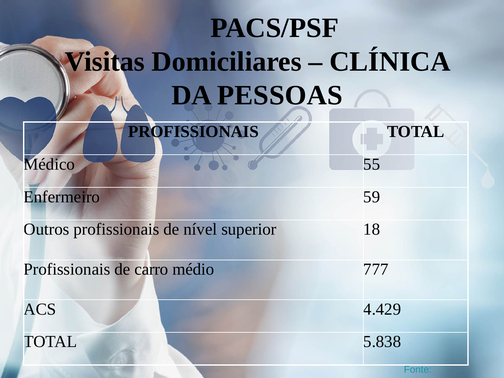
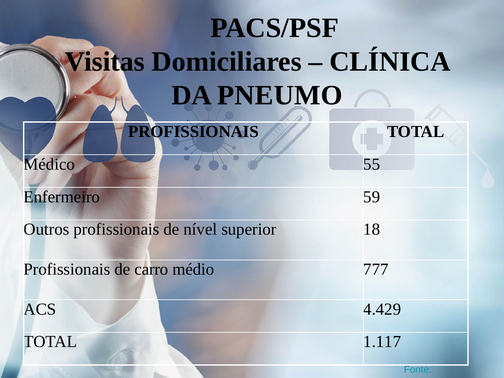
PESSOAS: PESSOAS -> PNEUMO (280, 95)
5.838: 5.838 -> 1.117 (382, 342)
